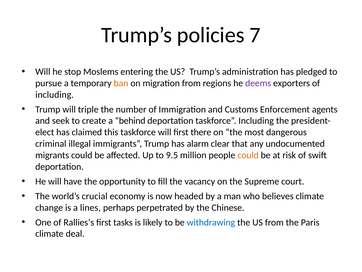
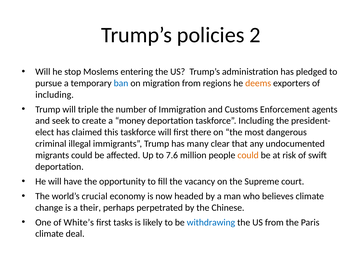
7: 7 -> 2 (255, 35)
ban colour: orange -> blue (121, 83)
deems colour: purple -> orange (258, 83)
behind: behind -> money (130, 121)
alarm: alarm -> many (198, 144)
9.5: 9.5 -> 7.6 (172, 155)
lines: lines -> their (90, 207)
Rallies’s: Rallies’s -> White’s (79, 222)
